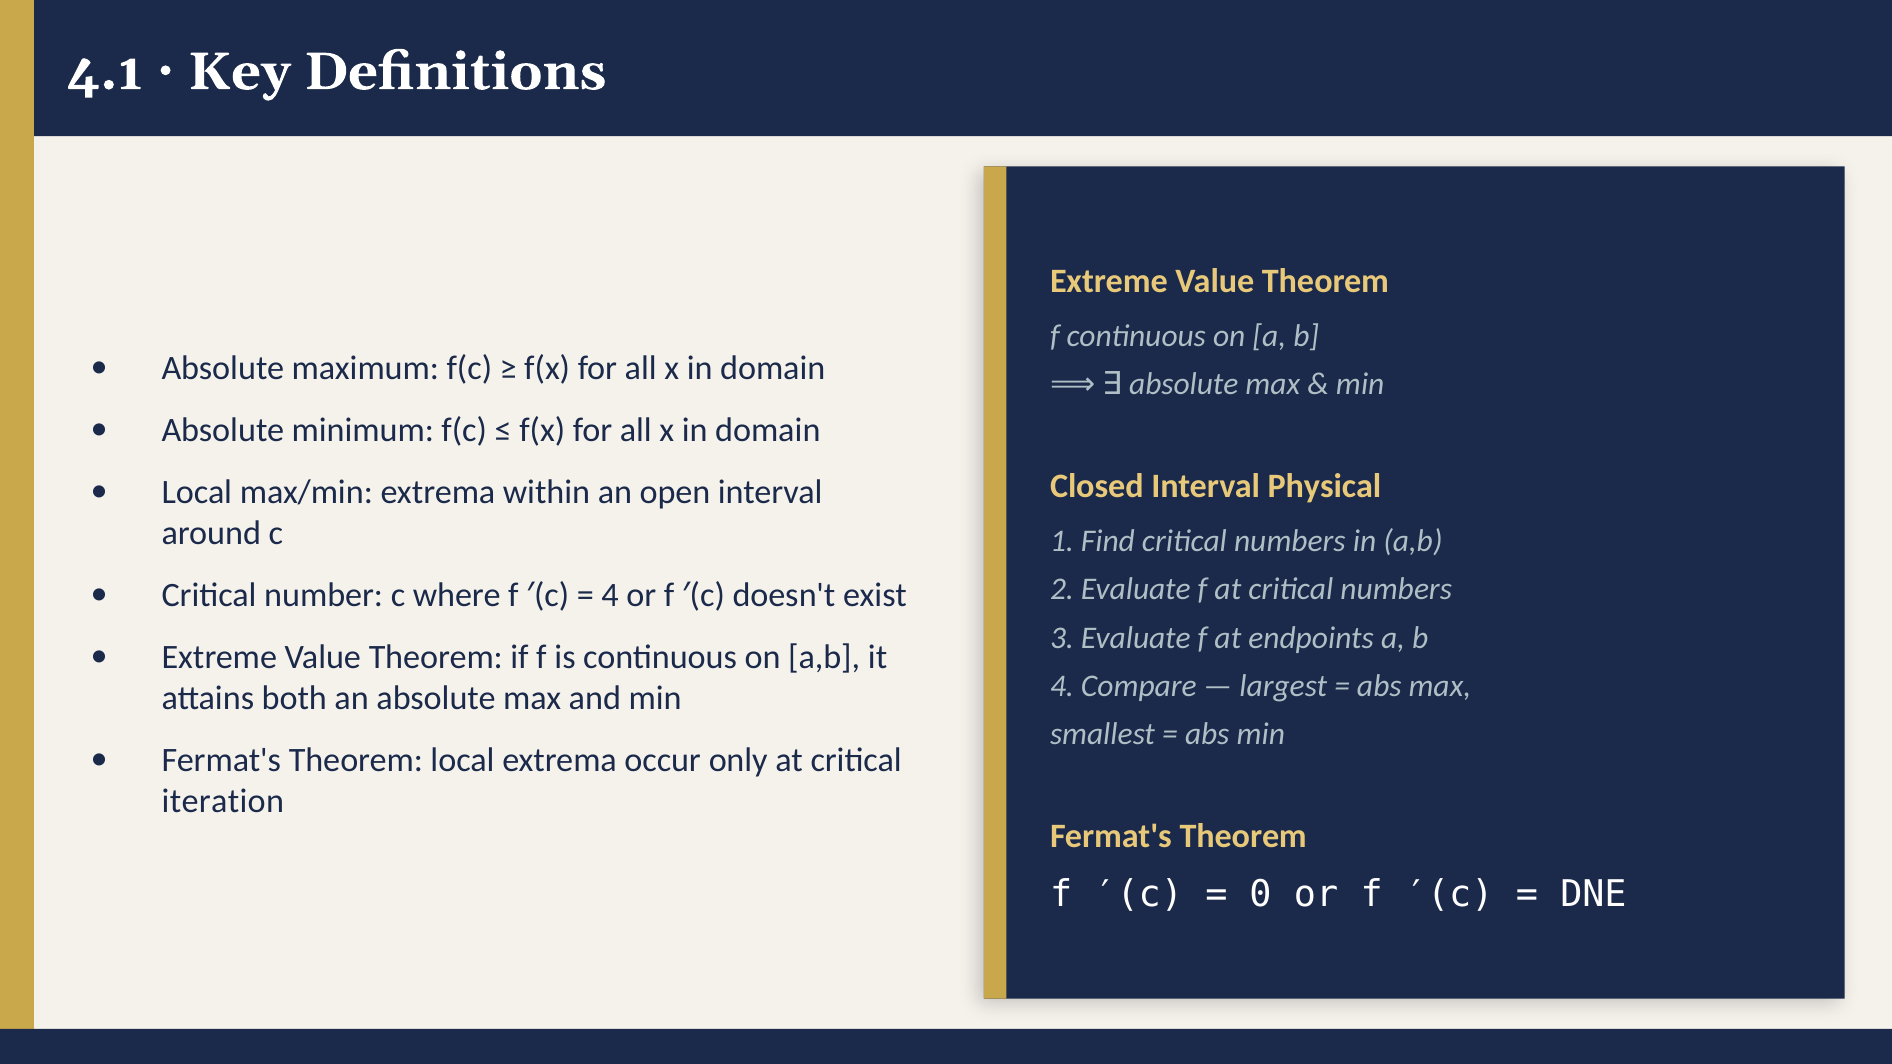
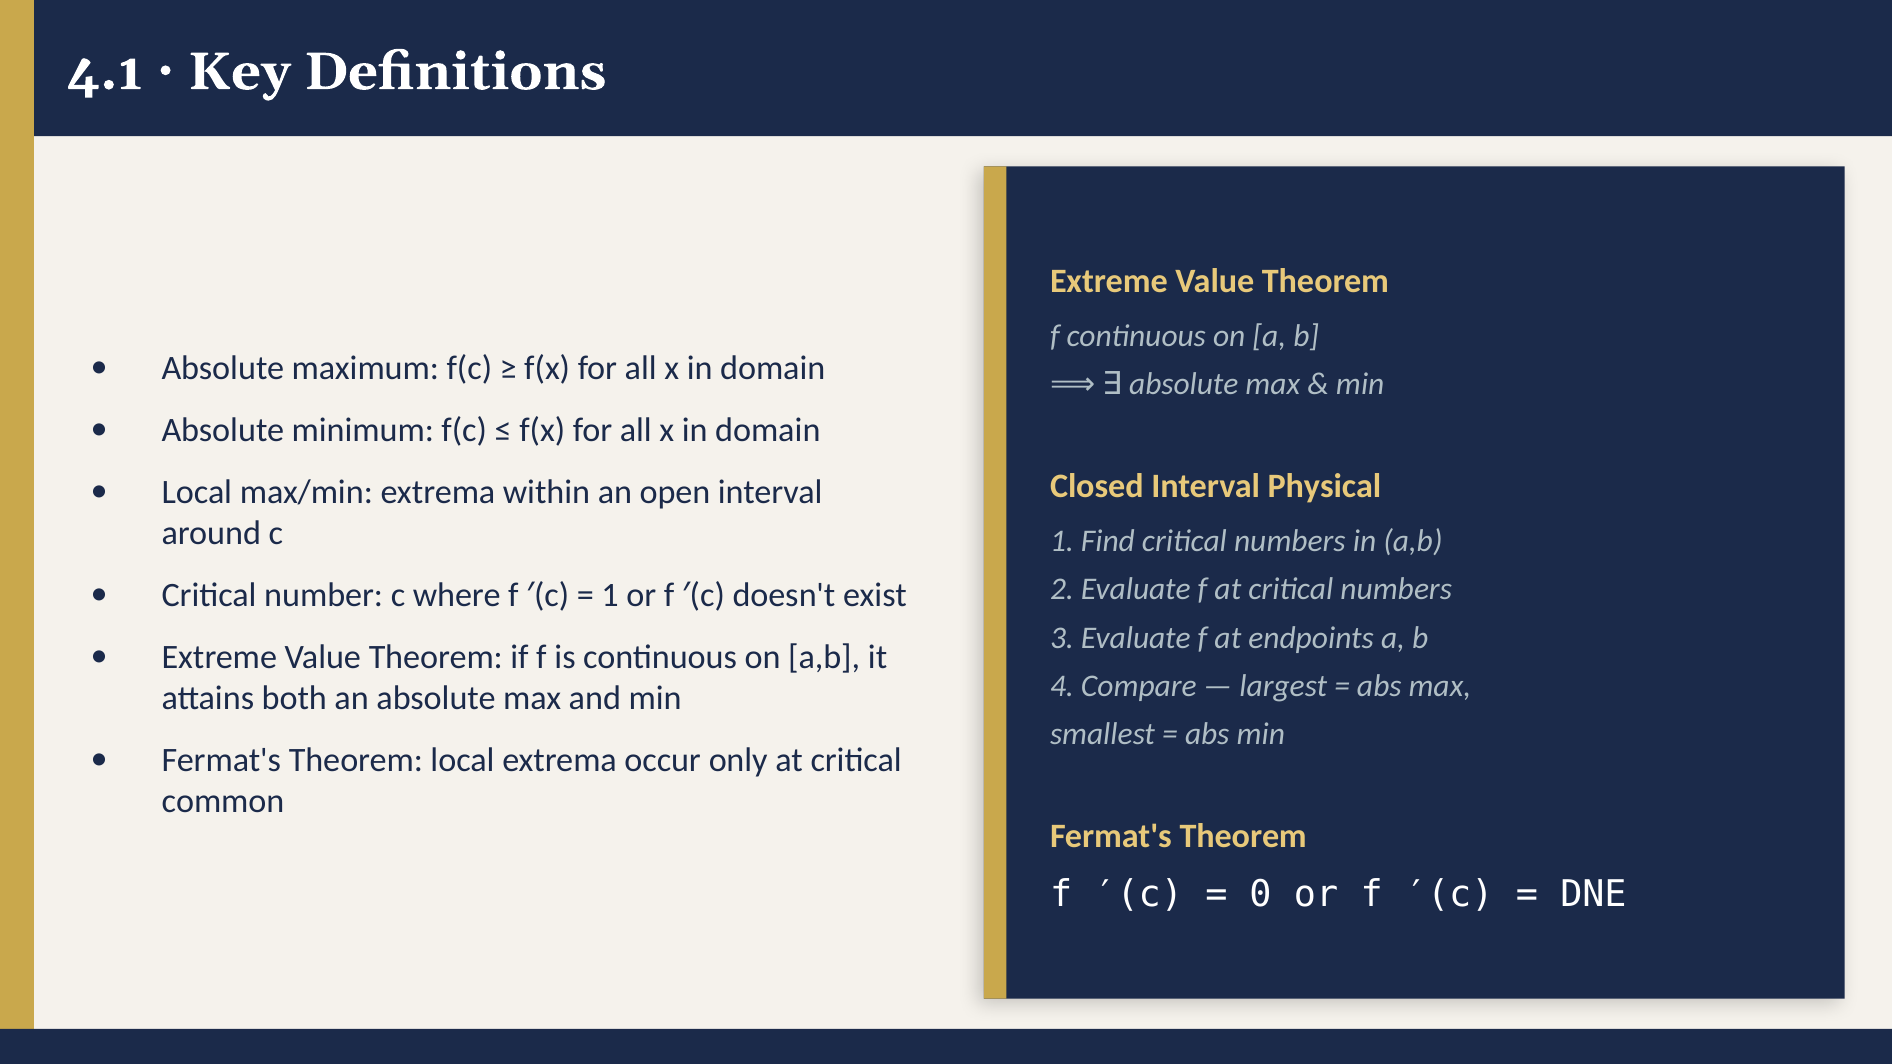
4: 4 -> 1 (610, 595)
iteration: iteration -> common (223, 802)
